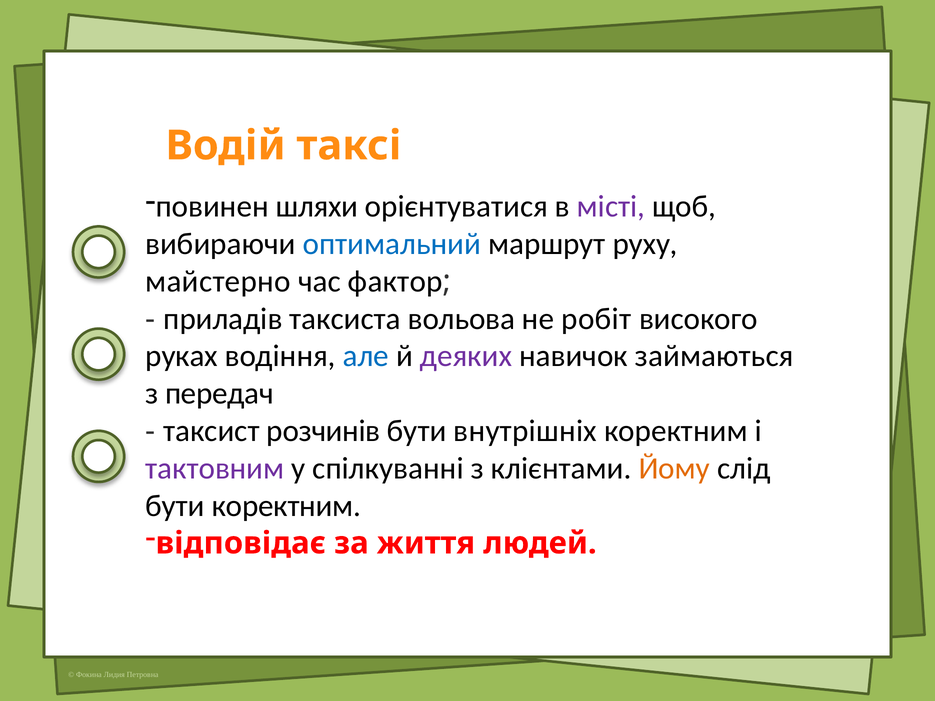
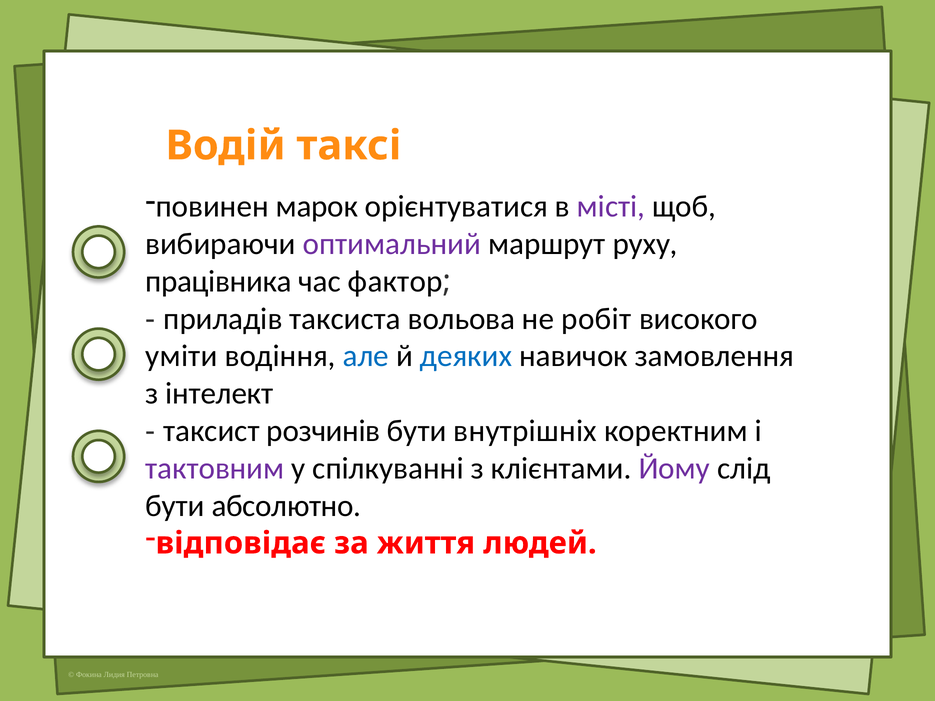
шляхи: шляхи -> марок (317, 207)
оптимальний colour: blue -> purple (392, 244)
майстерно: майстерно -> працівника (218, 282)
руках: руках -> уміти (181, 356)
деяких colour: purple -> blue (466, 356)
займаються: займаються -> замовлення (714, 356)
передач: передач -> інтелект (219, 394)
Йому colour: orange -> purple (674, 469)
бути коректним: коректним -> абсолютно (286, 506)
